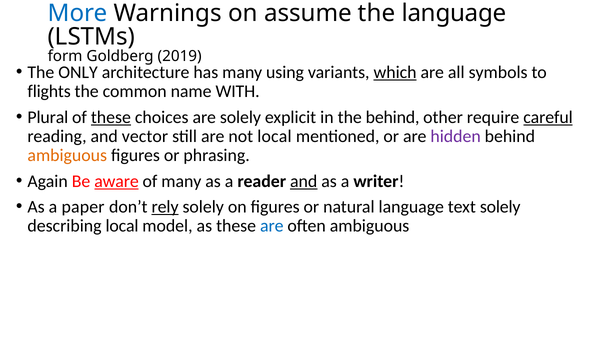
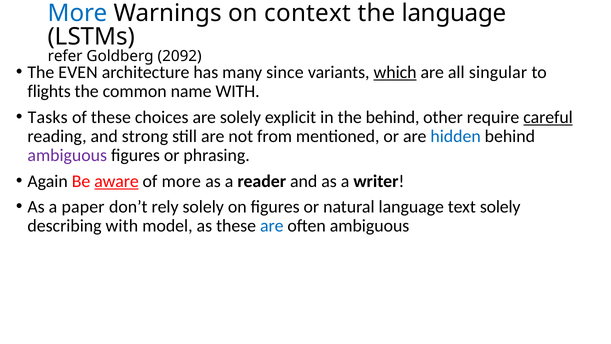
assume: assume -> context (308, 13)
form: form -> refer (65, 56)
2019: 2019 -> 2092 (180, 56)
ONLY: ONLY -> EVEN (78, 72)
using: using -> since (285, 72)
symbols: symbols -> singular (498, 72)
Plural: Plural -> Tasks (48, 117)
these underline: present -> none (111, 117)
vector: vector -> strong (145, 136)
not local: local -> from (275, 136)
hidden colour: purple -> blue (456, 136)
ambiguous colour: orange -> purple (67, 155)
of many: many -> more (181, 181)
and underline: present -> none (304, 181)
rely underline: present -> none (165, 207)
describing local: local -> with (122, 226)
